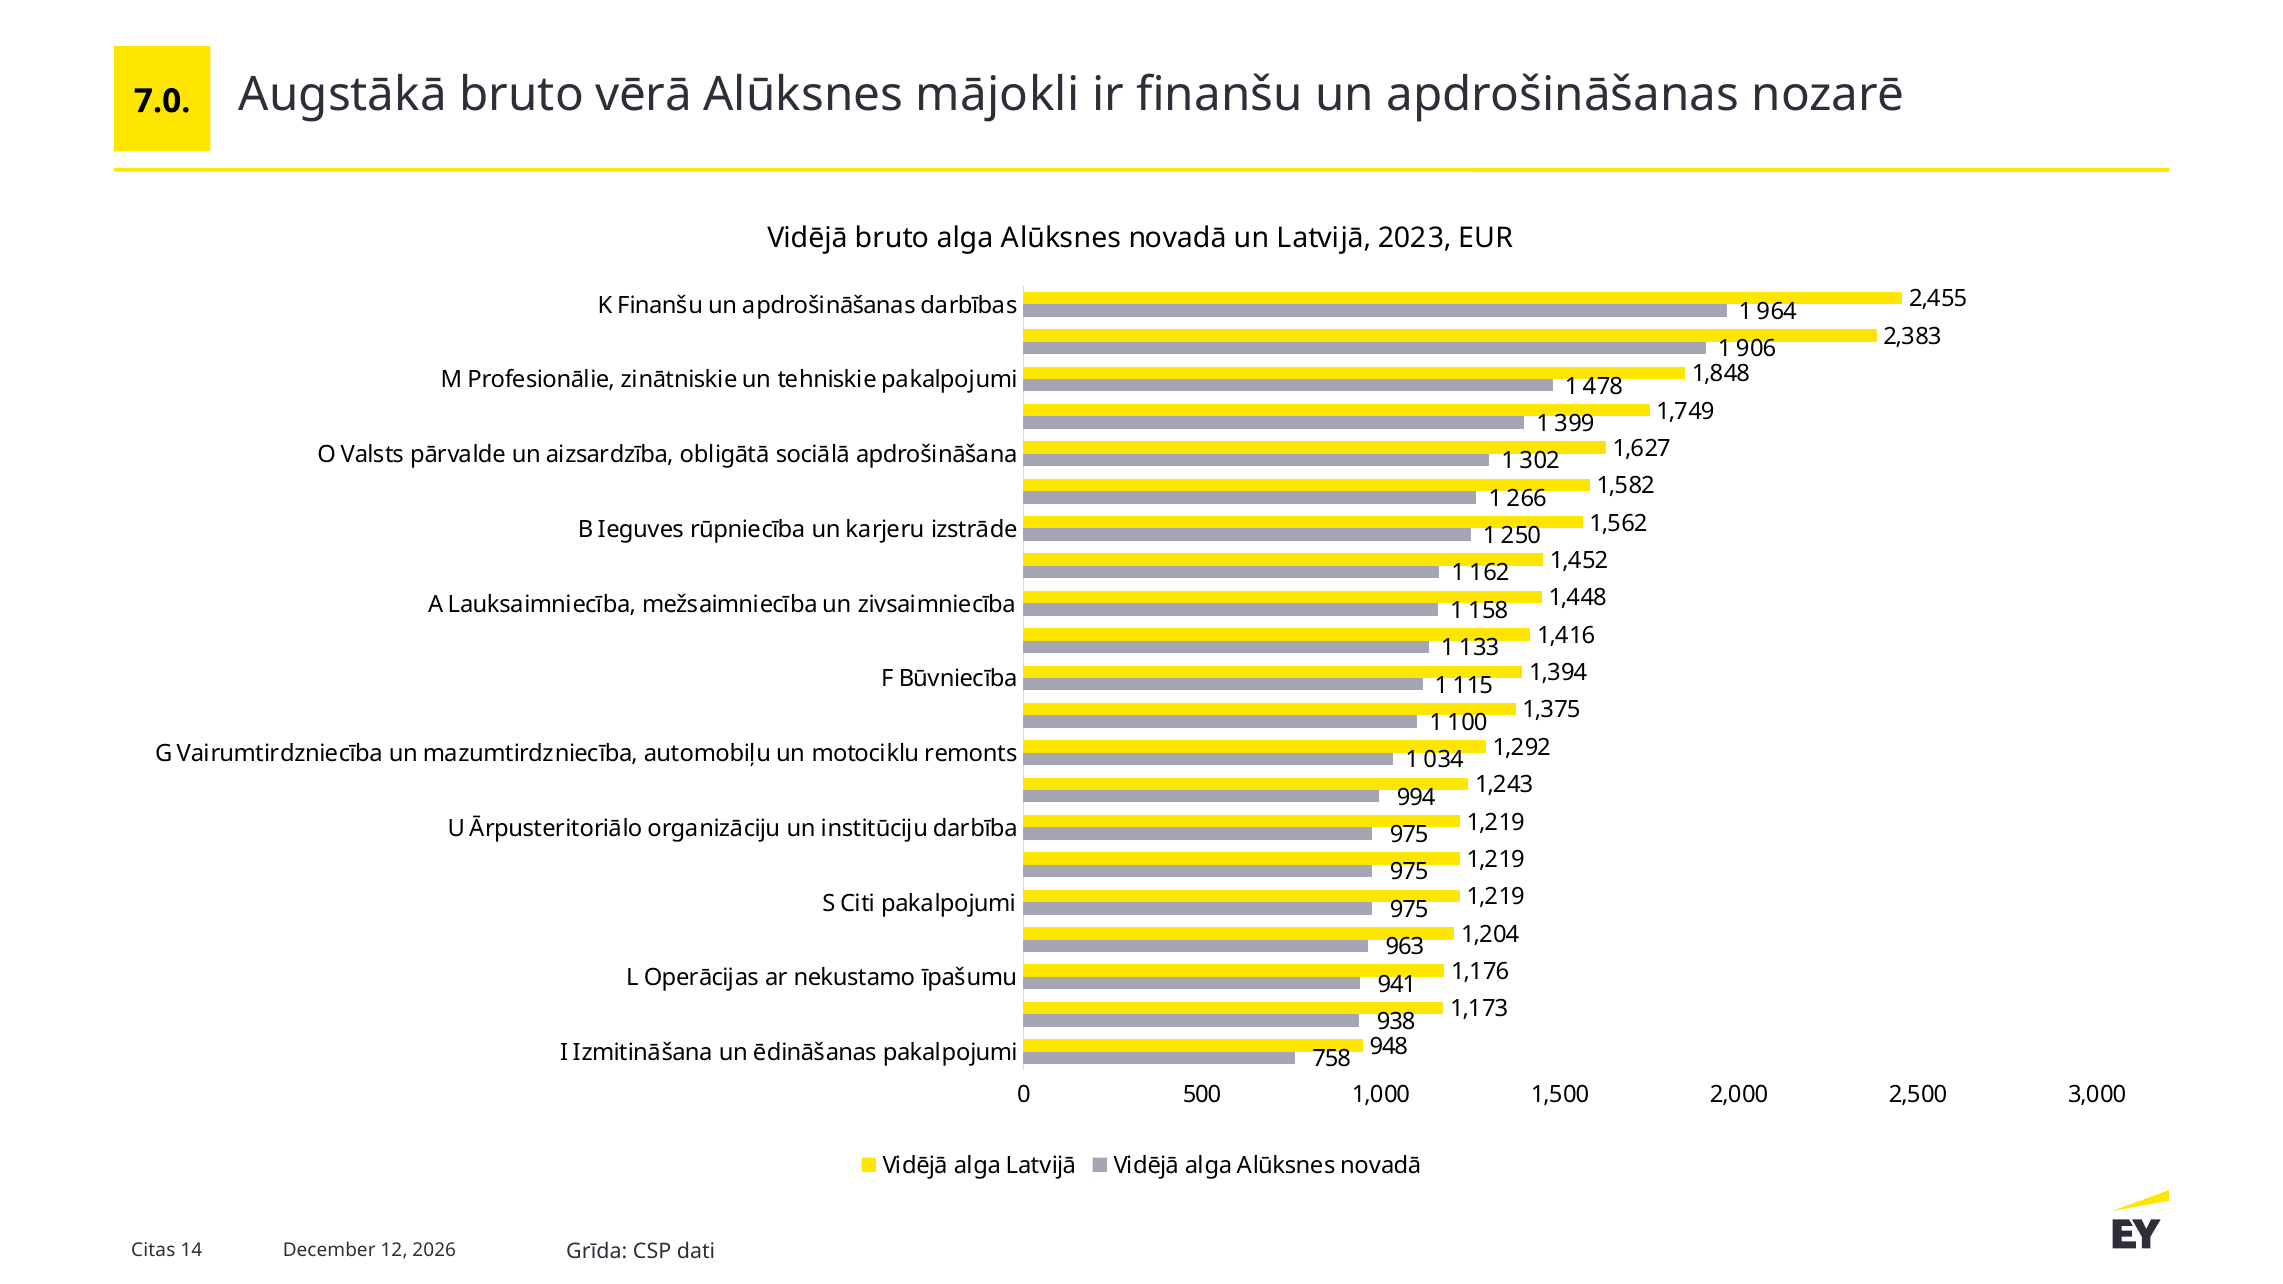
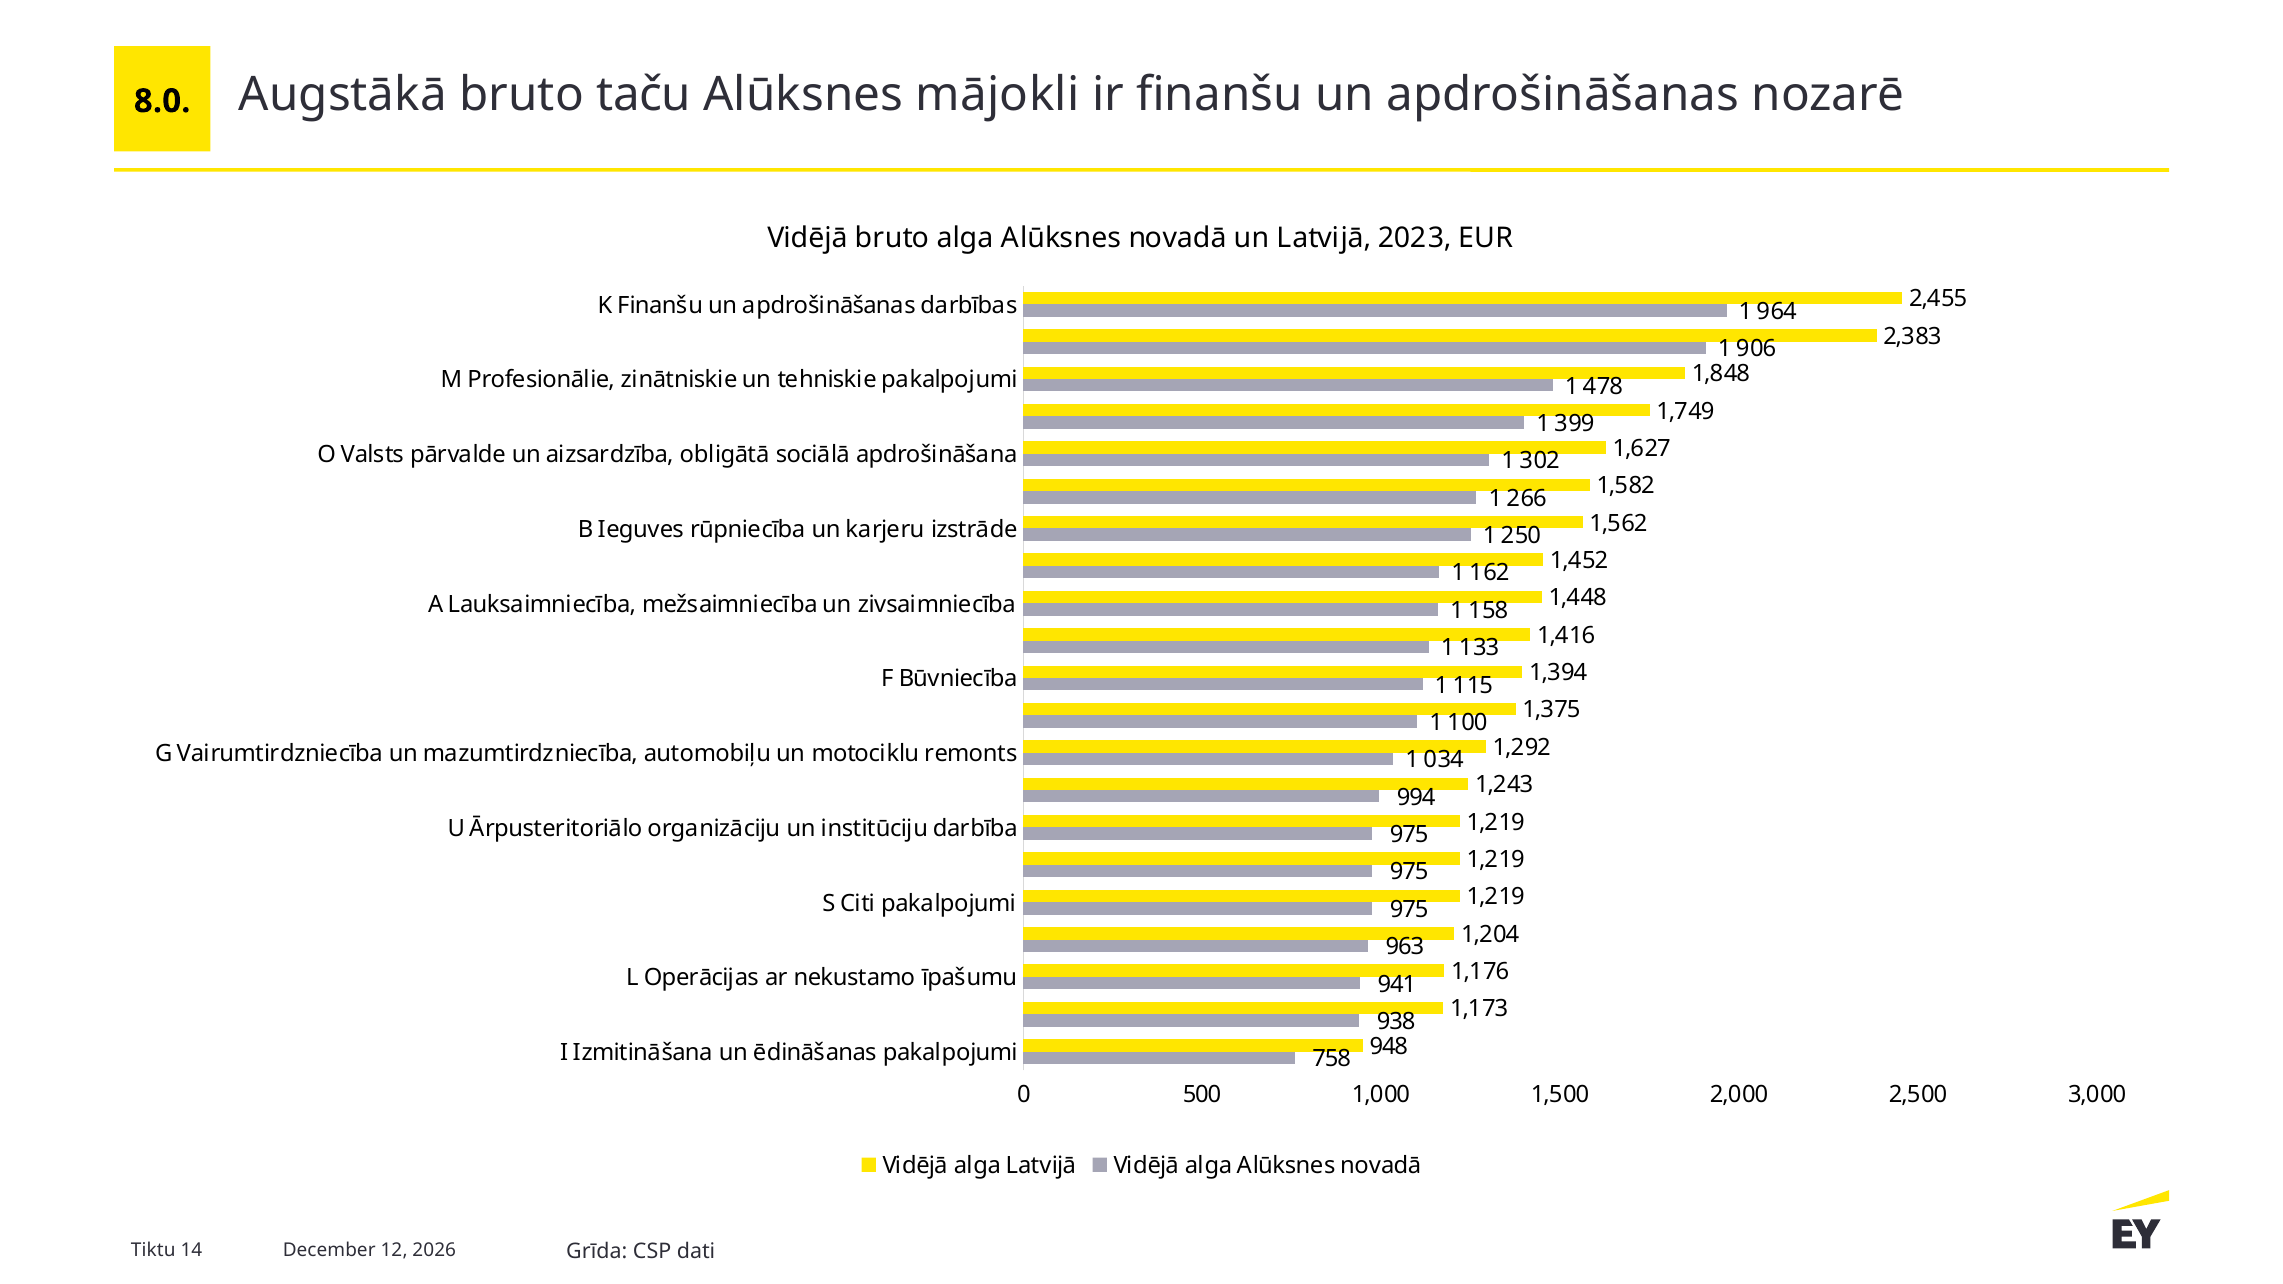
7.0: 7.0 -> 8.0 (162, 101)
vērā: vērā -> taču (644, 95)
Citas: Citas -> Tiktu (153, 1250)
